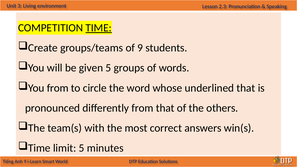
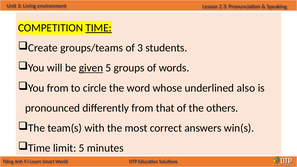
of 9: 9 -> 3 (140, 48)
given underline: none -> present (91, 68)
underlined that: that -> also (246, 88)
